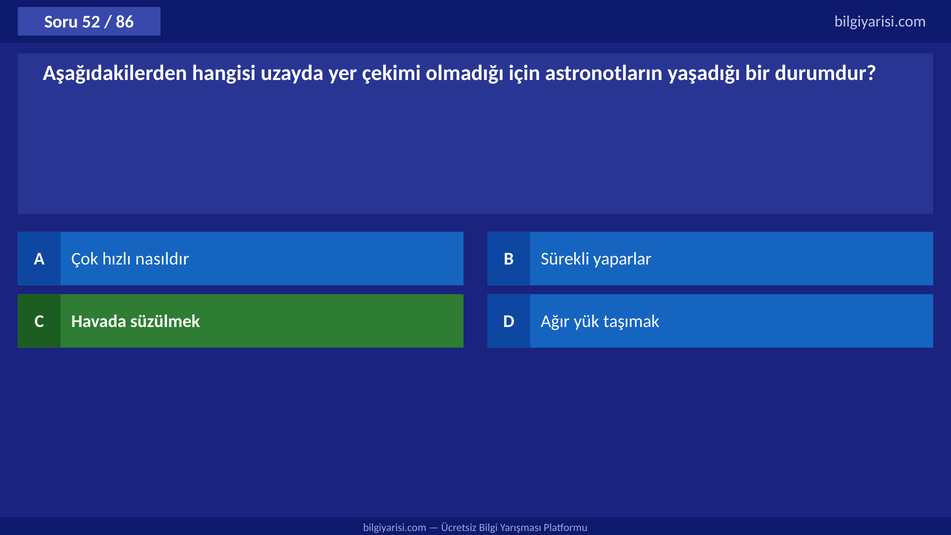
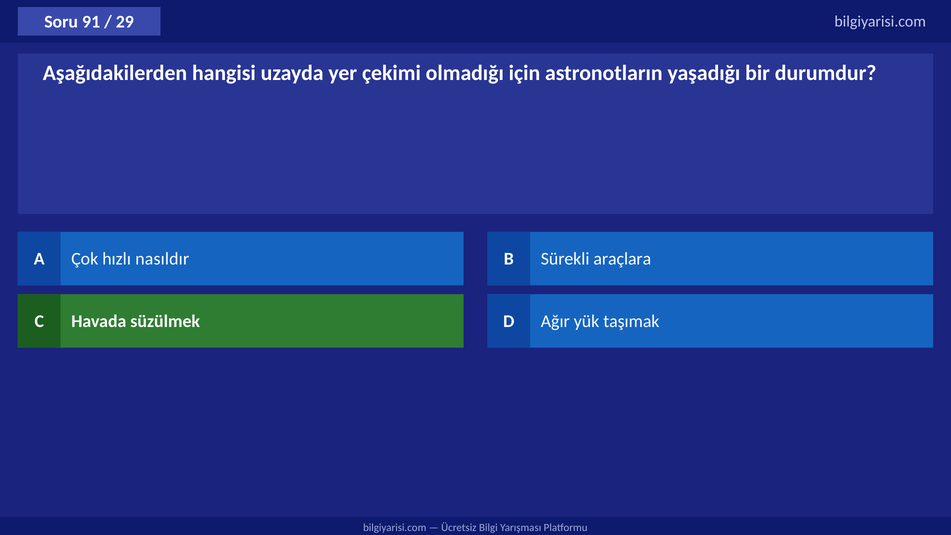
52: 52 -> 91 (91, 22)
86: 86 -> 29 (125, 22)
yaparlar: yaparlar -> araçlara (622, 259)
